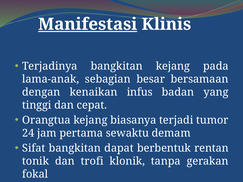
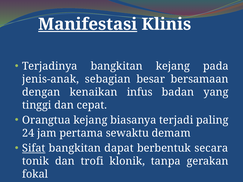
lama-anak: lama-anak -> jenis-anak (51, 79)
tumor: tumor -> paling (212, 120)
Sifat underline: none -> present (34, 148)
rentan: rentan -> secara (211, 148)
